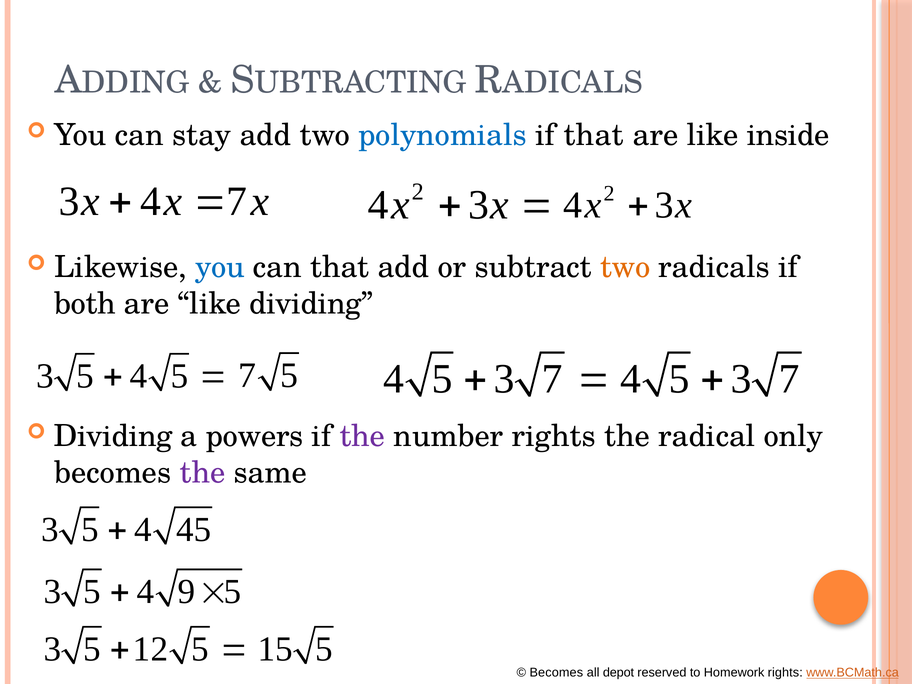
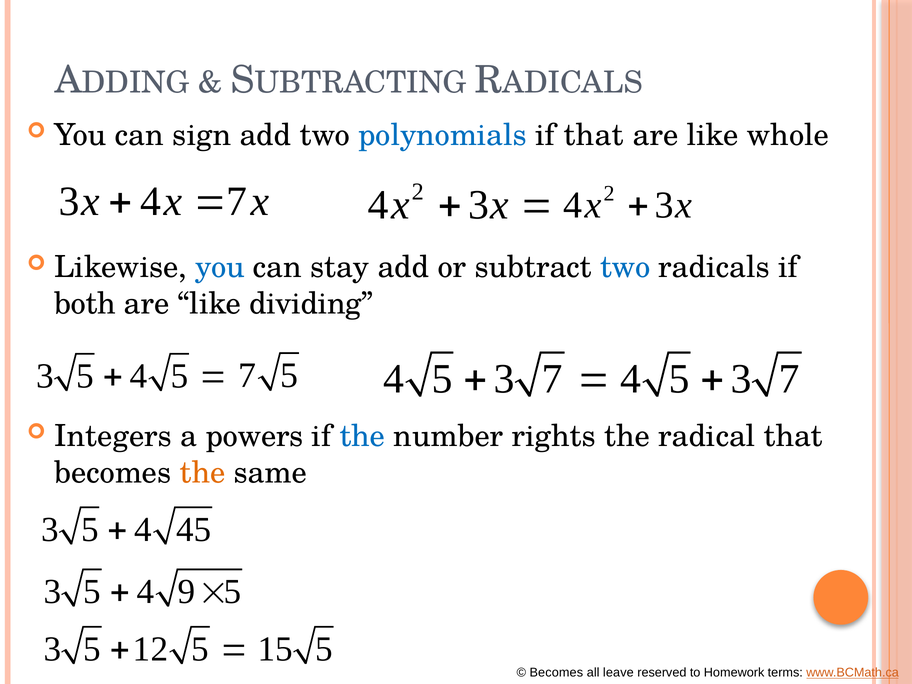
stay: stay -> sign (202, 135)
inside: inside -> whole (788, 135)
can that: that -> stay (340, 267)
two colour: orange -> blue (625, 267)
Dividing: Dividing -> Integers (113, 436)
the colour: purple -> blue (362, 436)
radical only: only -> that (793, 436)
the colour: purple -> orange (203, 472)
depot: depot -> leave (618, 673)
Homework rights: rights -> terms (785, 673)
